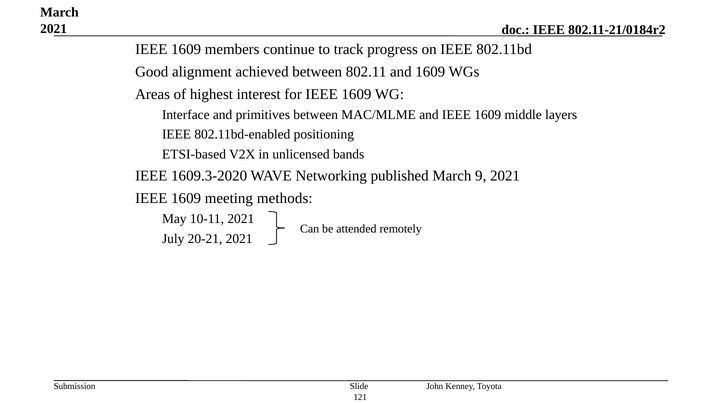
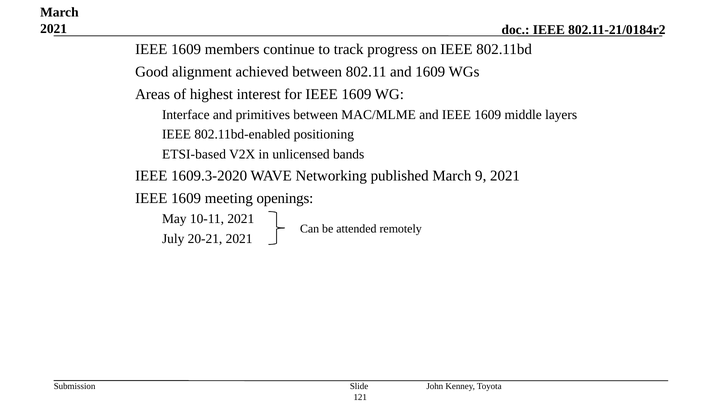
methods: methods -> openings (285, 198)
